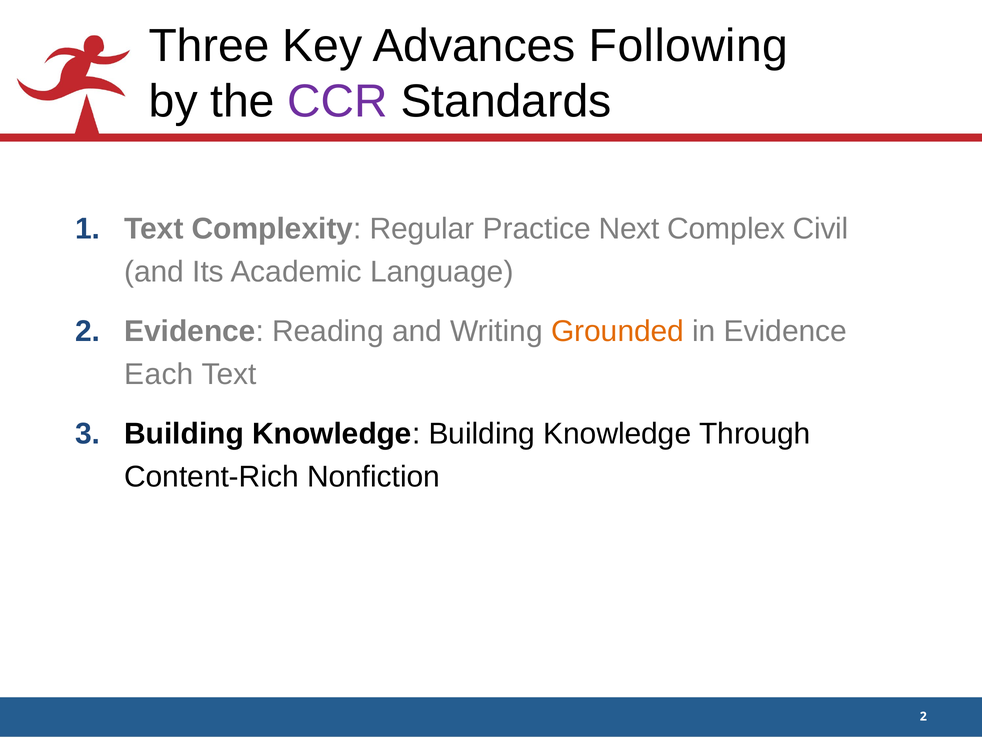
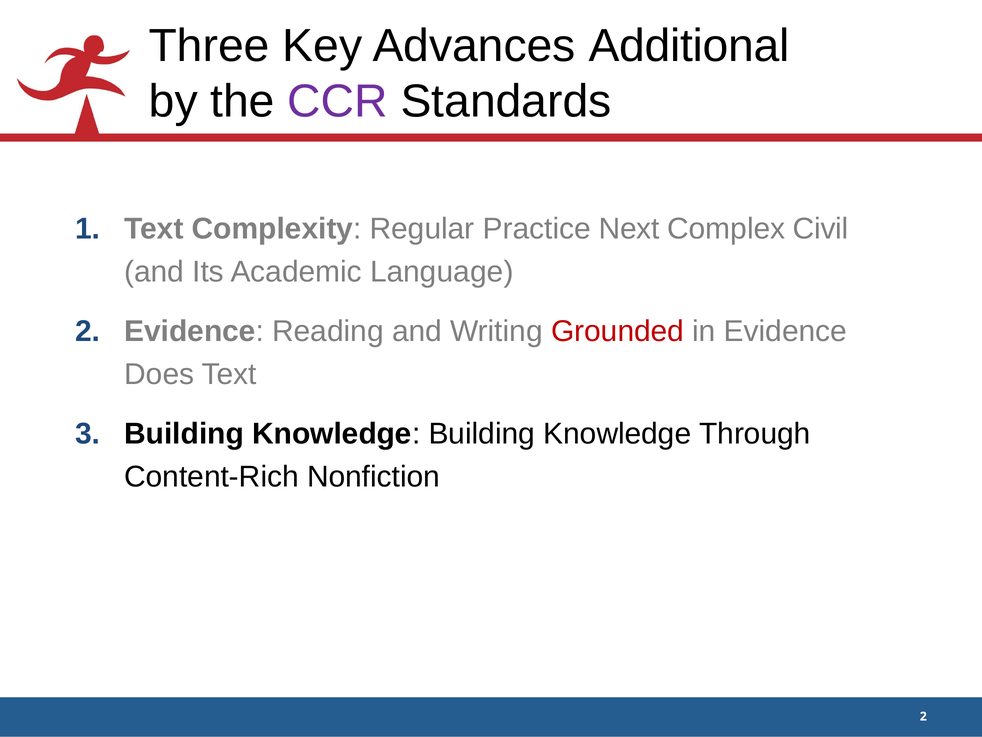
Following: Following -> Additional (689, 46)
Grounded colour: orange -> red (618, 331)
Each: Each -> Does (159, 374)
